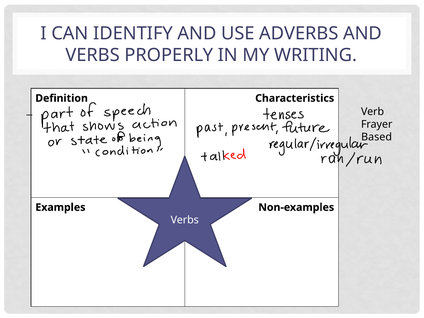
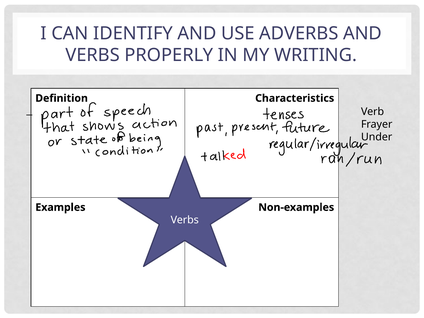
Based: Based -> Under (377, 137)
